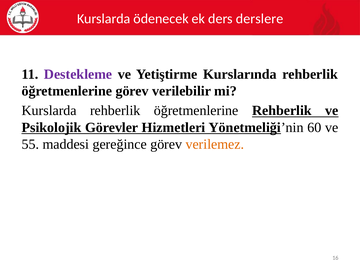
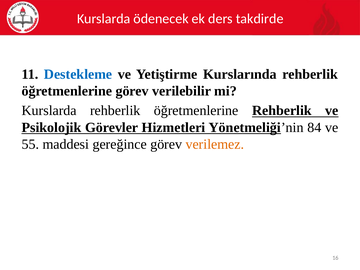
derslere: derslere -> takdirde (260, 19)
Destekleme colour: purple -> blue (78, 74)
60: 60 -> 84 (314, 127)
